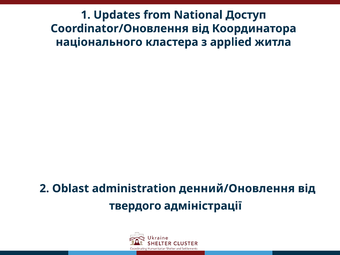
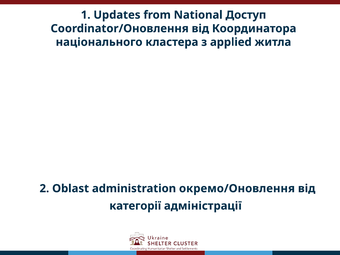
денний/Оновлення: денний/Оновлення -> окремо/Оновлення (237, 189)
твердого: твердого -> категорії (135, 206)
